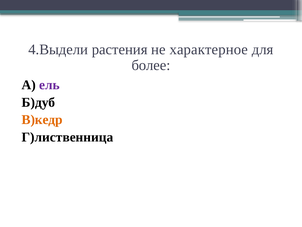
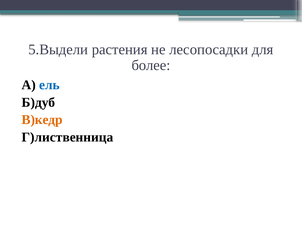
4.Выдели: 4.Выдели -> 5.Выдели (58, 49)
характерное: характерное -> лесопосадки (209, 49)
ель colour: purple -> blue (49, 85)
